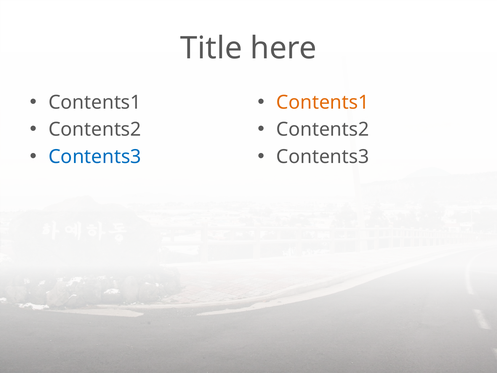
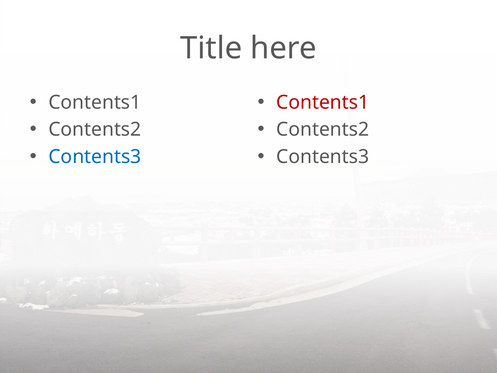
Contents1 colour: orange -> red (323, 102)
